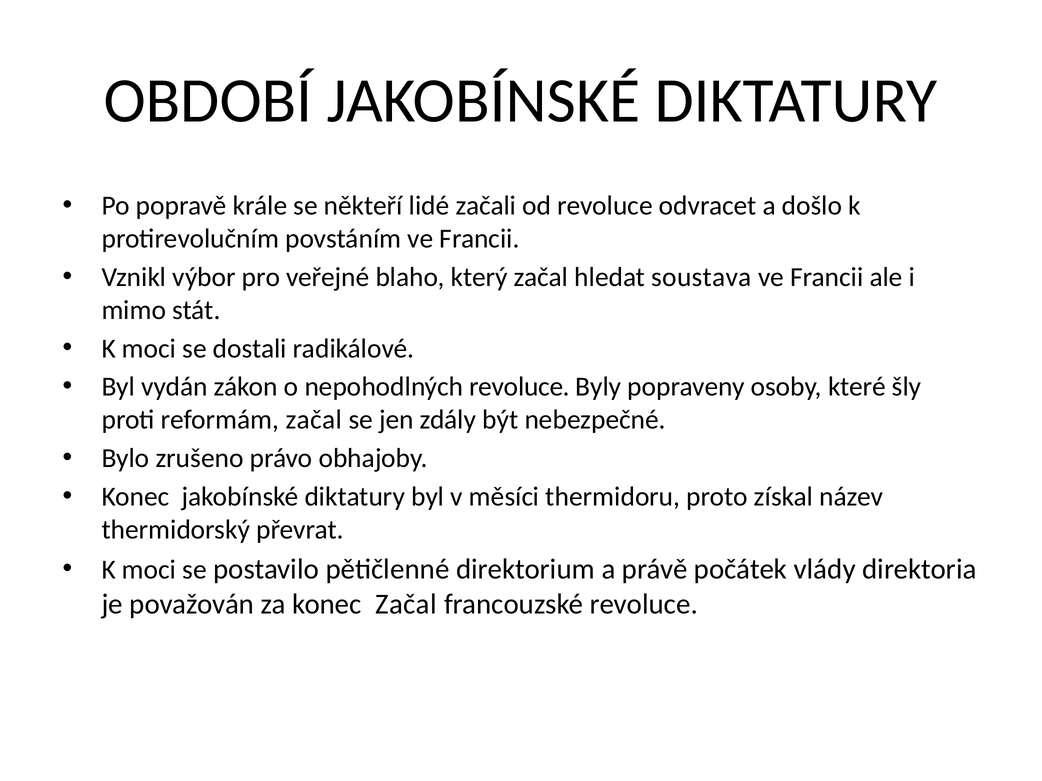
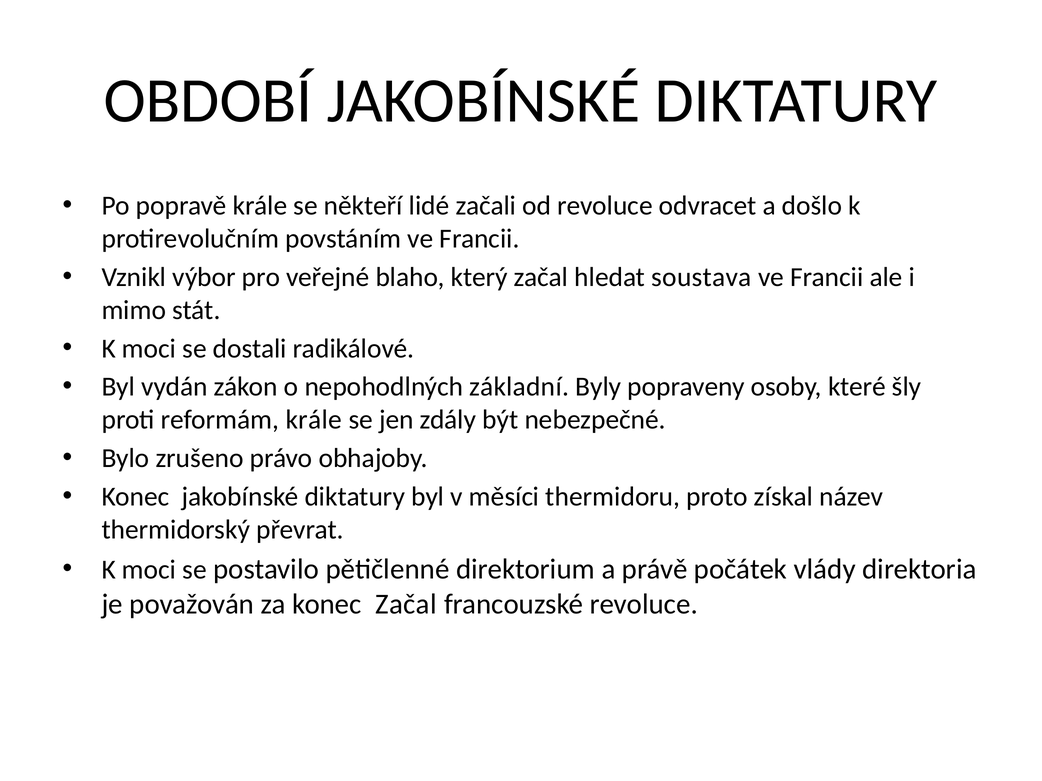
nepohodlných revoluce: revoluce -> základní (519, 387)
reformám začal: začal -> krále (314, 420)
